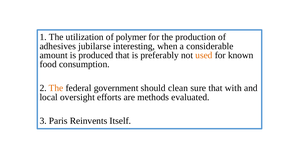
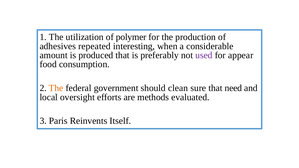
jubilarse: jubilarse -> repeated (94, 46)
used colour: orange -> purple (204, 55)
known: known -> appear (241, 55)
with: with -> need (233, 88)
